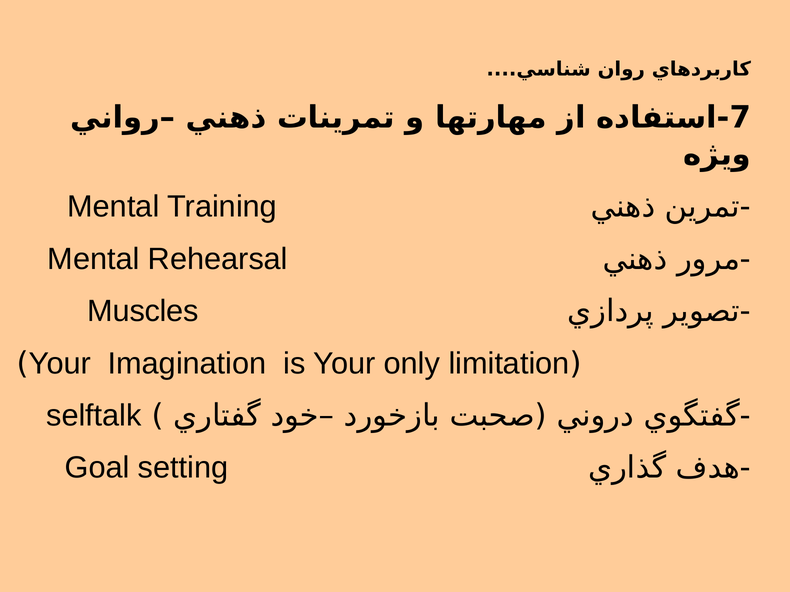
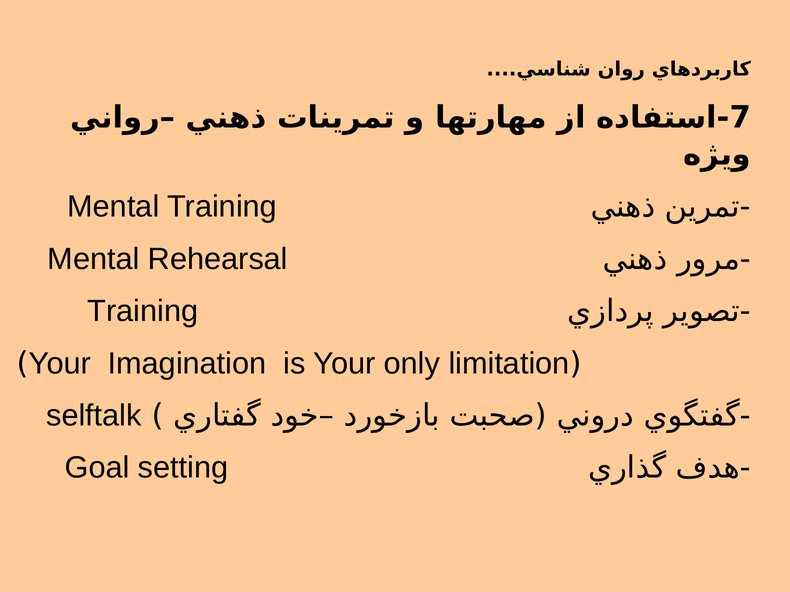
Muscles: Muscles -> Training (143, 311)
